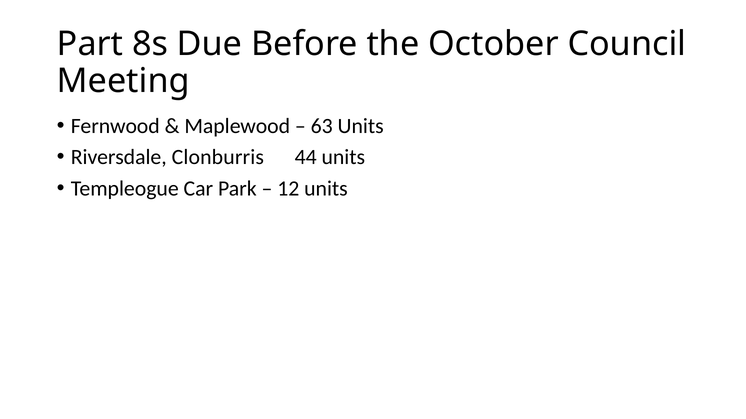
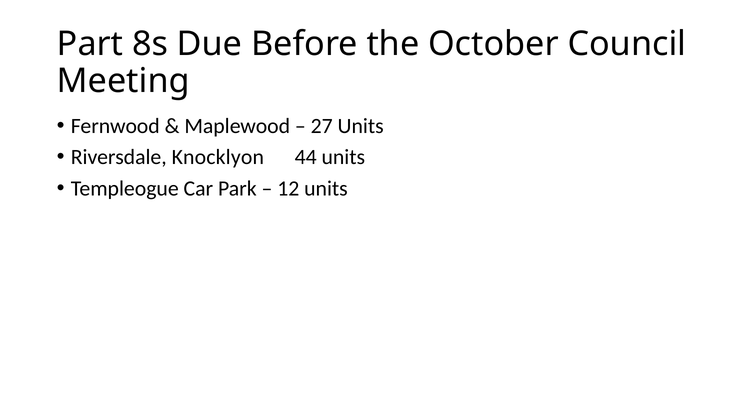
63: 63 -> 27 (322, 126)
Clonburris: Clonburris -> Knocklyon (218, 157)
